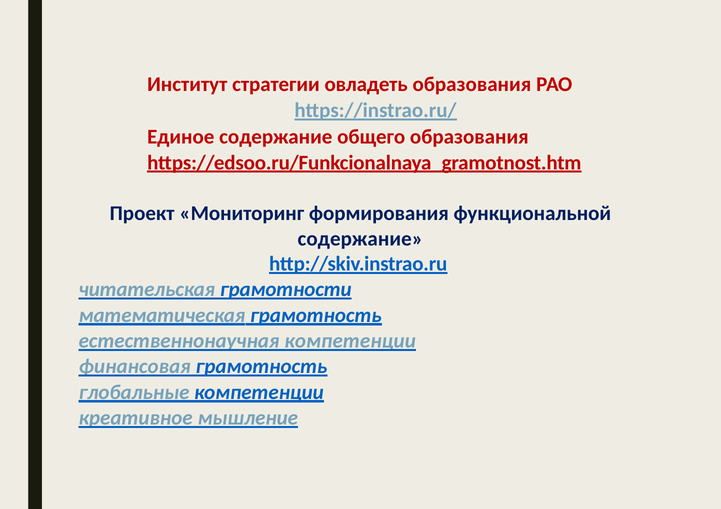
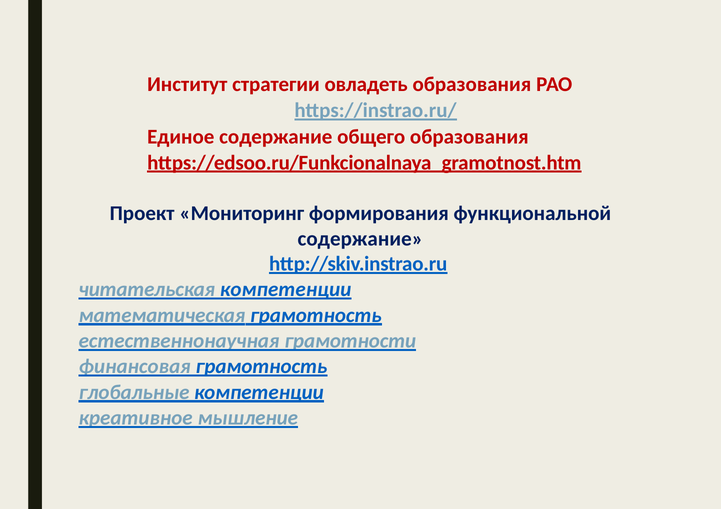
читательская грамотности: грамотности -> компетенции (286, 290)
естественнонаучная компетенции: компетенции -> грамотности (350, 341)
